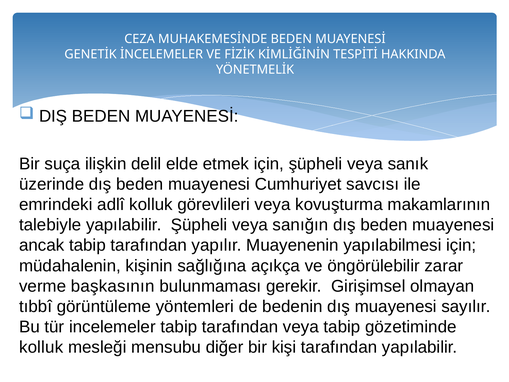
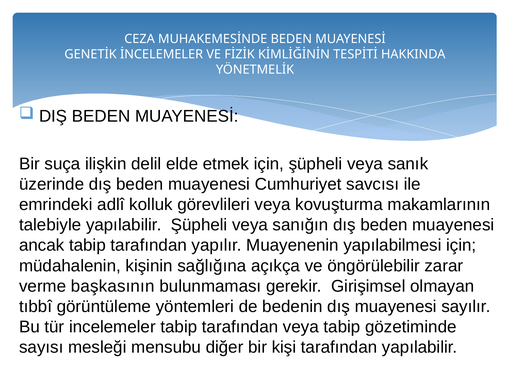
kolluk: kolluk -> sayısı (41, 347)
